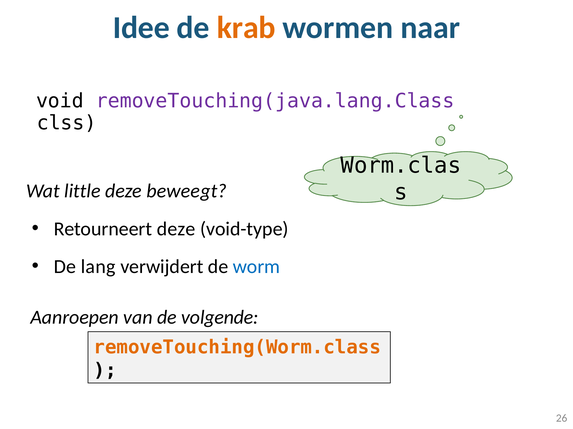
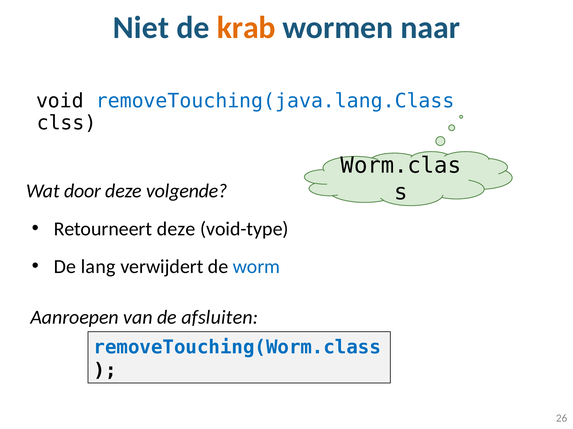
Idee: Idee -> Niet (141, 28)
removeTouching(java.lang.Class colour: purple -> blue (275, 101)
little: little -> door (83, 191)
beweegt: beweegt -> volgende (187, 191)
volgende: volgende -> afsluiten (220, 318)
removeTouching(Worm.class colour: orange -> blue (237, 348)
